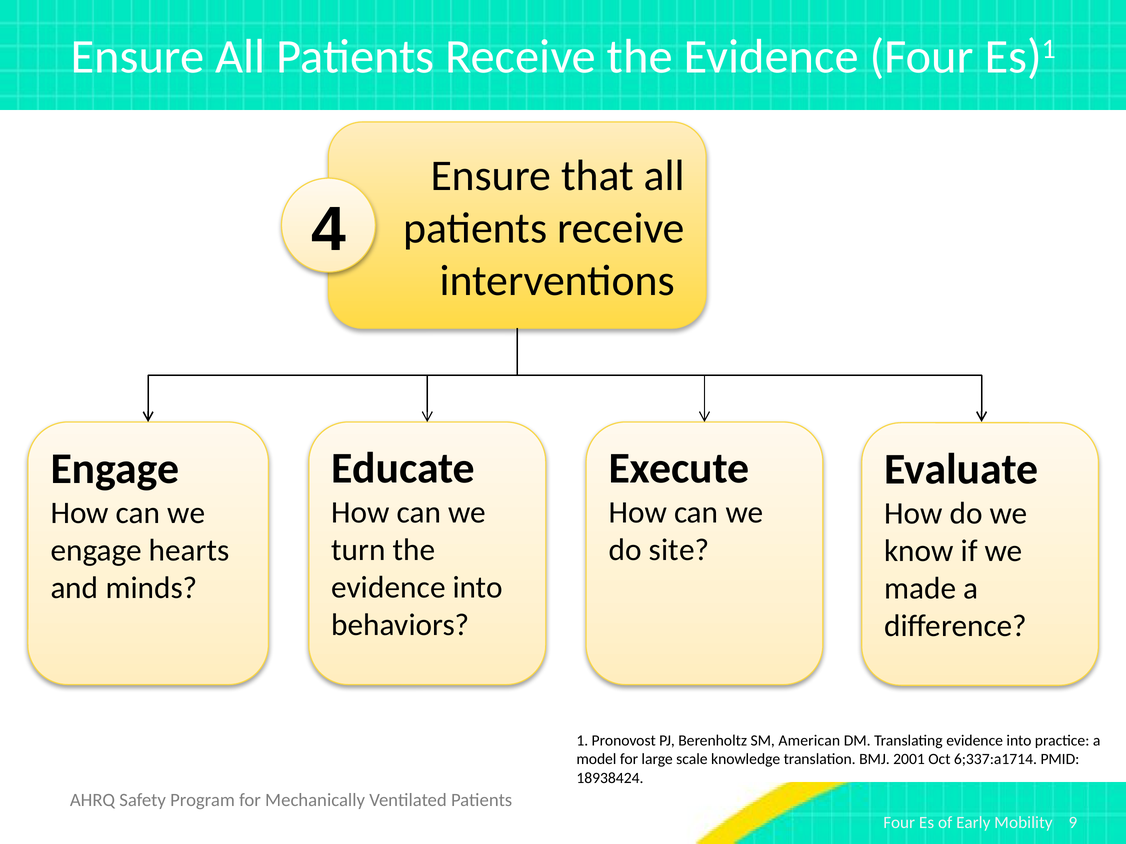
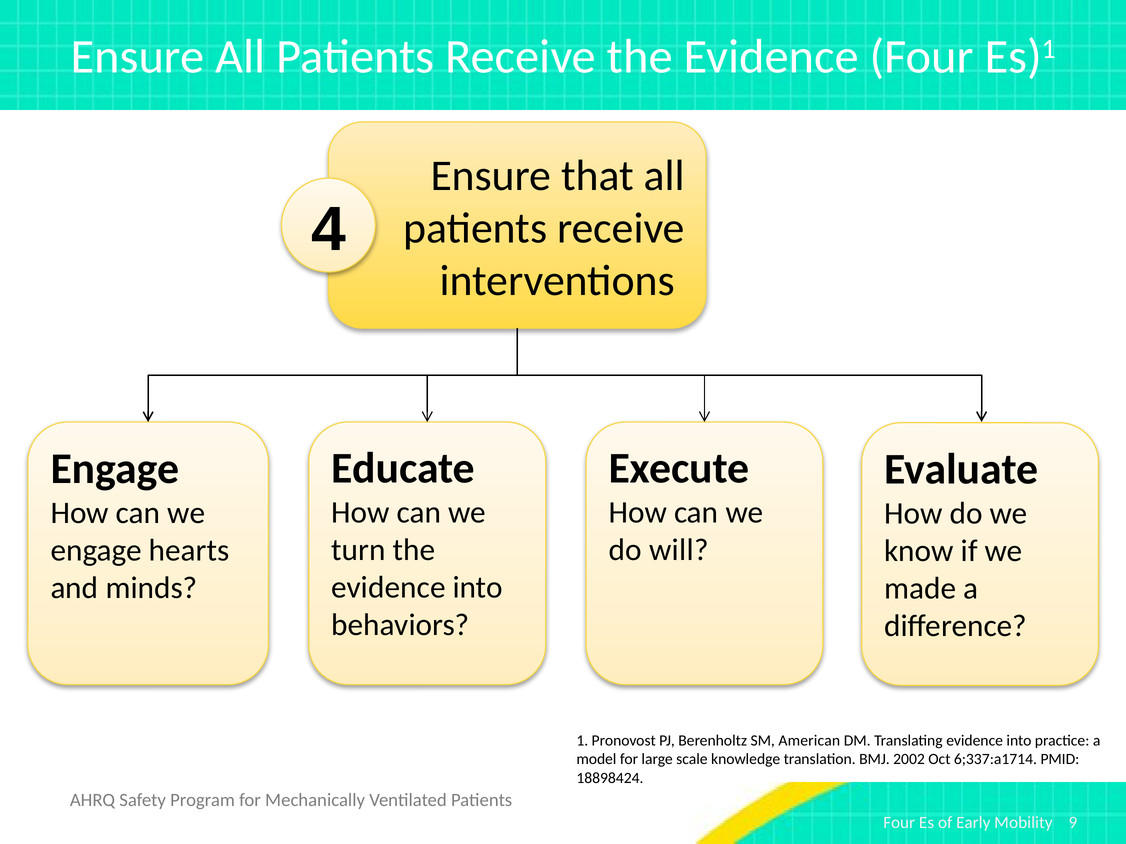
site: site -> will (679, 550)
2001: 2001 -> 2002 (909, 760)
18938424: 18938424 -> 18898424 (610, 779)
